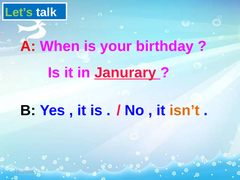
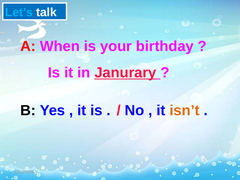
Let’s colour: light green -> light blue (19, 12)
